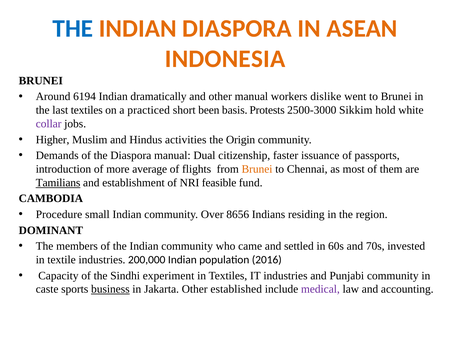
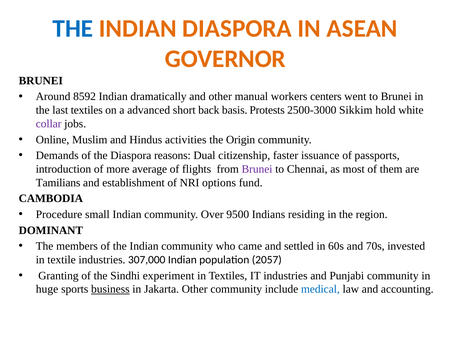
INDONESIA: INDONESIA -> GOVERNOR (225, 59)
6194: 6194 -> 8592 (85, 97)
dislike: dislike -> centers (326, 97)
practiced: practiced -> advanced (149, 110)
been: been -> back (209, 110)
Higher: Higher -> Online (53, 140)
Diaspora manual: manual -> reasons (172, 156)
Brunei colour: orange -> purple (257, 169)
Tamilians underline: present -> none (58, 183)
feasible: feasible -> options (219, 183)
8656: 8656 -> 9500 (238, 215)
200,000: 200,000 -> 307,000 (147, 260)
2016: 2016 -> 2057 (267, 260)
Capacity: Capacity -> Granting (58, 276)
caste: caste -> huge (47, 290)
Other established: established -> community (236, 290)
medical colour: purple -> blue (320, 290)
